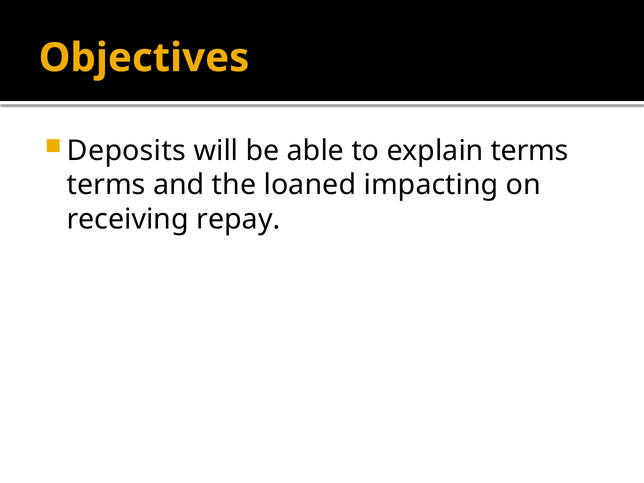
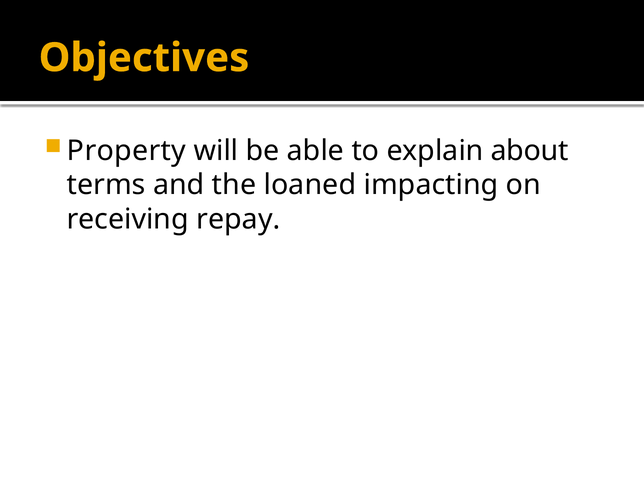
Deposits: Deposits -> Property (126, 151)
explain terms: terms -> about (529, 151)
